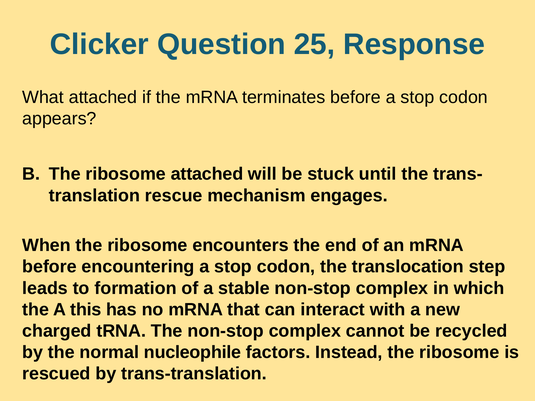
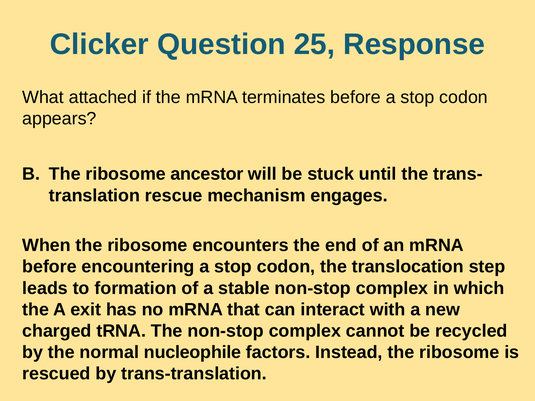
ribosome attached: attached -> ancestor (207, 174)
this: this -> exit (86, 310)
